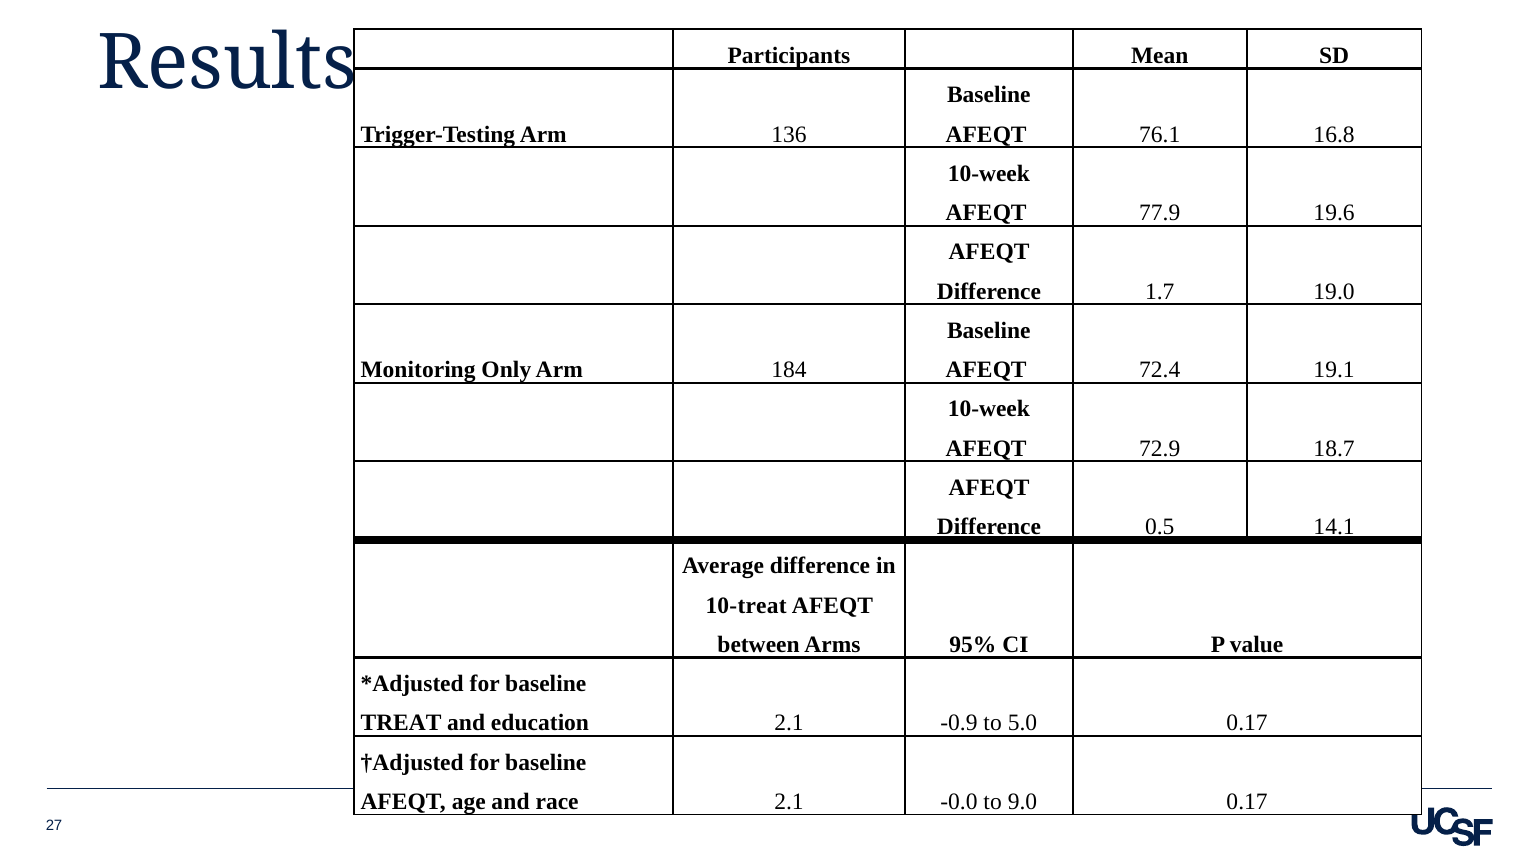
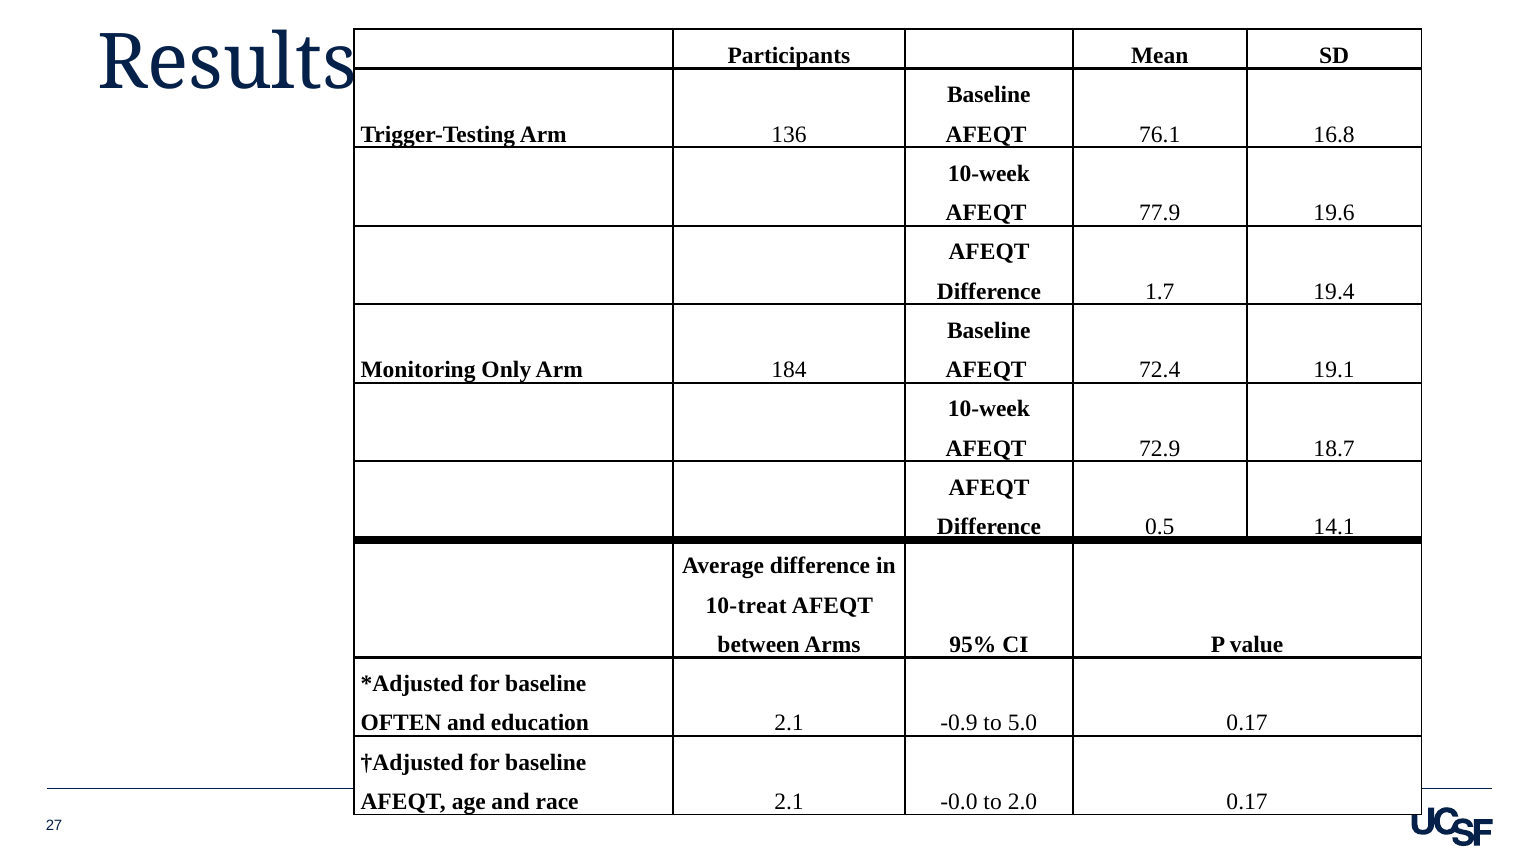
19.0: 19.0 -> 19.4 (1334, 291)
TREAT: TREAT -> OFTEN (401, 723)
9.0: 9.0 -> 2.0 (1022, 802)
